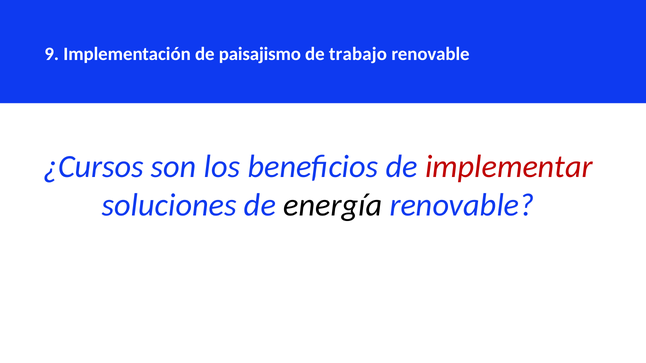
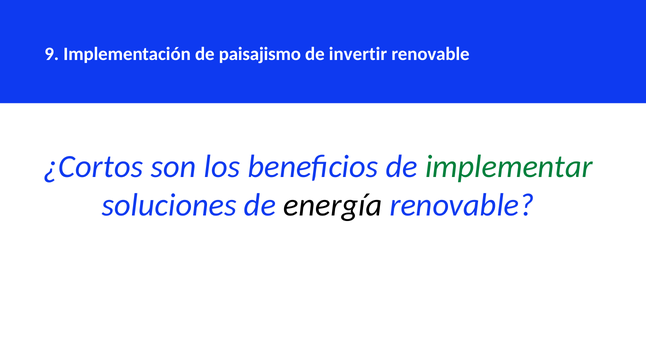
trabajo: trabajo -> invertir (358, 54)
¿Cursos: ¿Cursos -> ¿Cortos (93, 167)
implementar colour: red -> green (509, 167)
